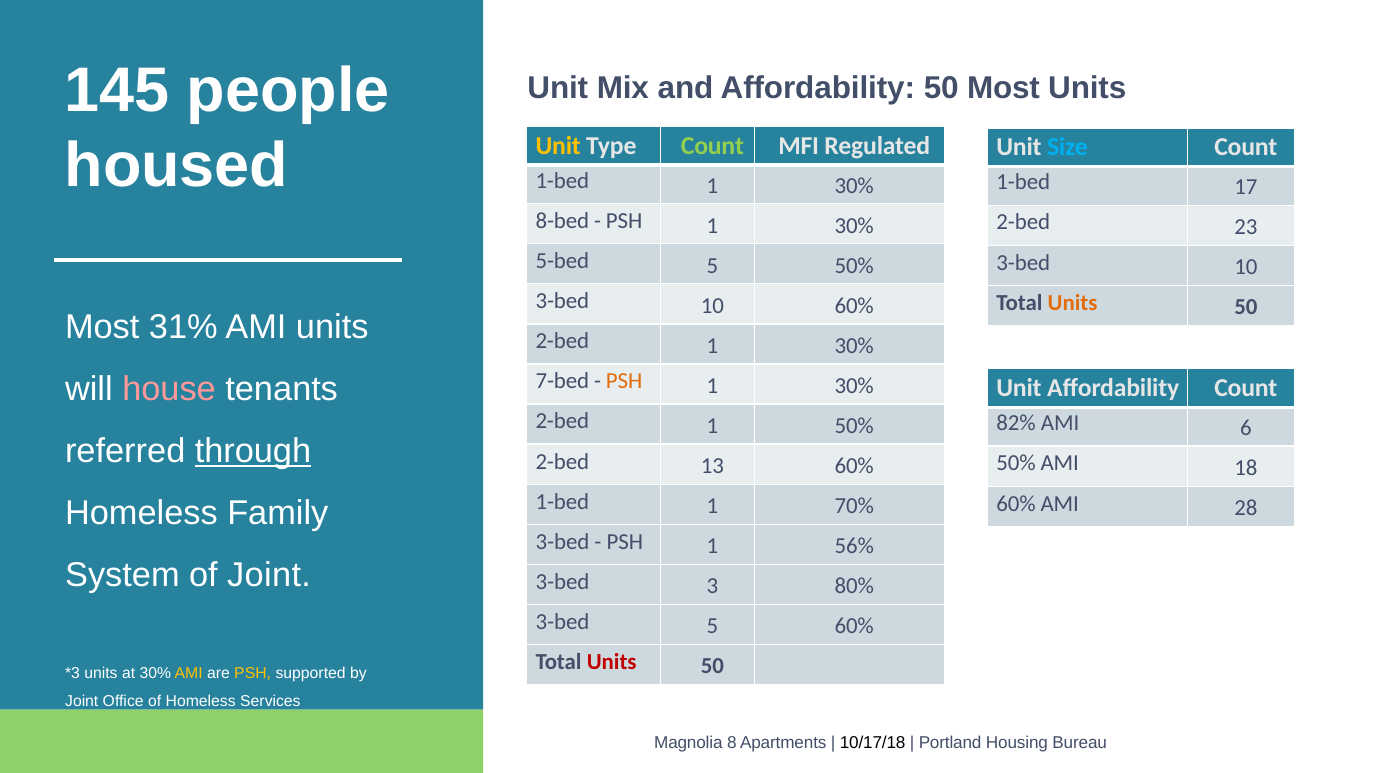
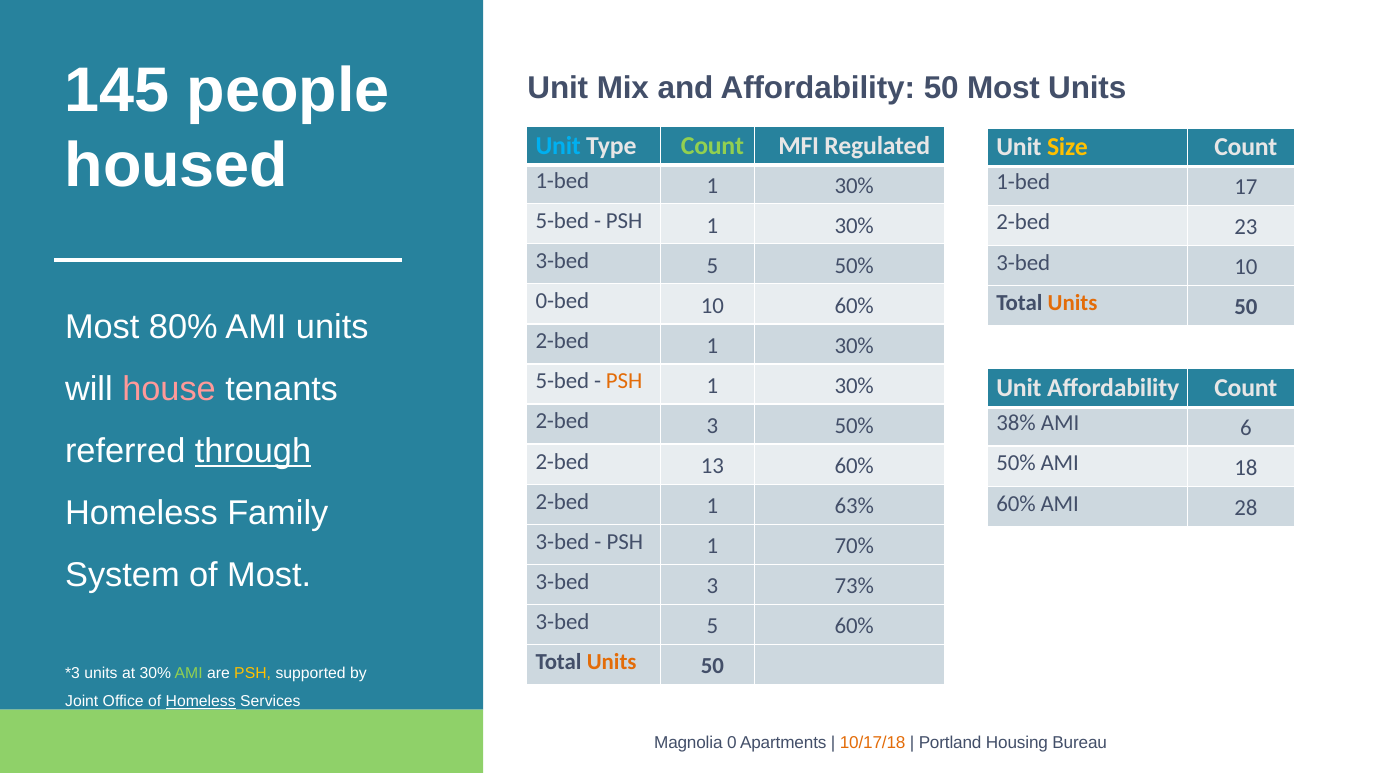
Size colour: light blue -> yellow (1068, 147)
Unit colour: yellow -> light blue (558, 146)
8-bed: 8-bed -> 5-bed (562, 221)
5-bed: 5-bed -> 3-bed (562, 261)
3-bed: 3-bed -> 0-bed (562, 301)
31%: 31% -> 80% (183, 327)
7-bed: 7-bed -> 5-bed (562, 381)
1: 1 -> 3 (712, 426)
82%: 82% -> 38% (1016, 423)
1-bed: 1-bed -> 2-bed (562, 501)
70%: 70% -> 63% (854, 506)
56%: 56% -> 70% (854, 546)
of Joint: Joint -> Most (269, 575)
80%: 80% -> 73% (854, 586)
Units colour: red -> orange (612, 662)
AMI colour: yellow -> light green (189, 673)
Homeless underline: none -> present (201, 702)
8: 8 -> 0 (732, 743)
10/17/18 colour: black -> orange (873, 743)
